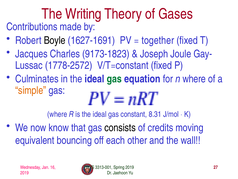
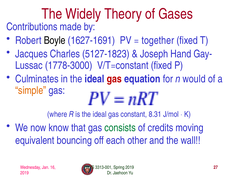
Writing: Writing -> Widely (83, 14)
9173-1823: 9173-1823 -> 5127-1823 (106, 54)
Joule: Joule -> Hand (181, 54)
1778-2572: 1778-2572 -> 1778-3000 (69, 65)
gas colour: green -> red (114, 79)
n where: where -> would (194, 79)
consists colour: black -> green (120, 127)
